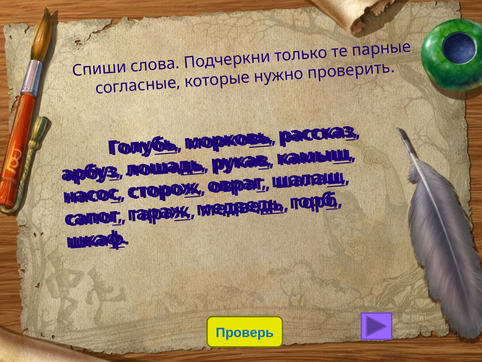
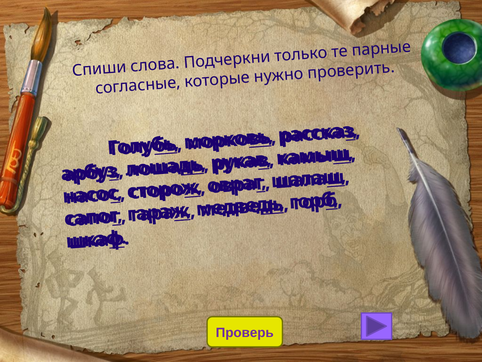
Проверь colour: blue -> purple (245, 332)
